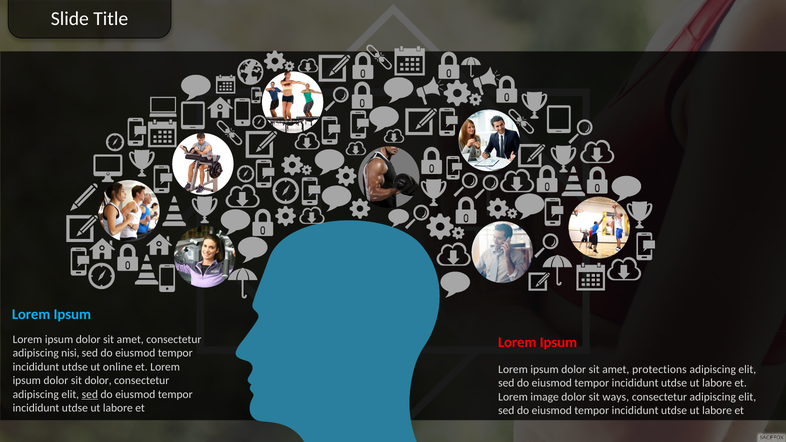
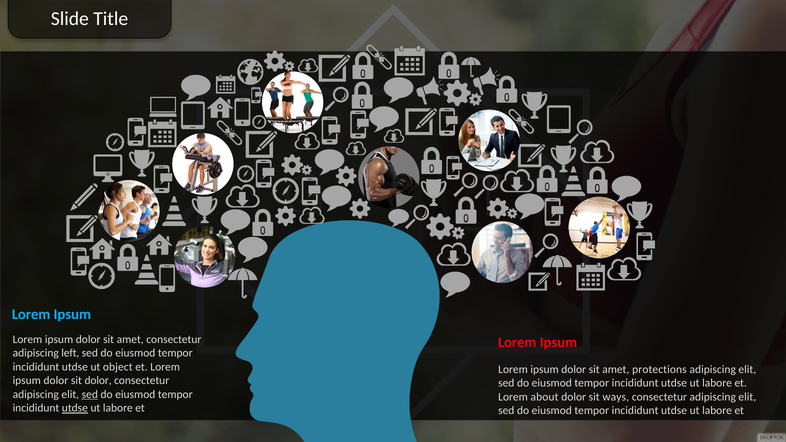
nisi: nisi -> left (70, 353)
online: online -> object (118, 367)
image: image -> about (545, 397)
utdse underline: none -> present (75, 408)
